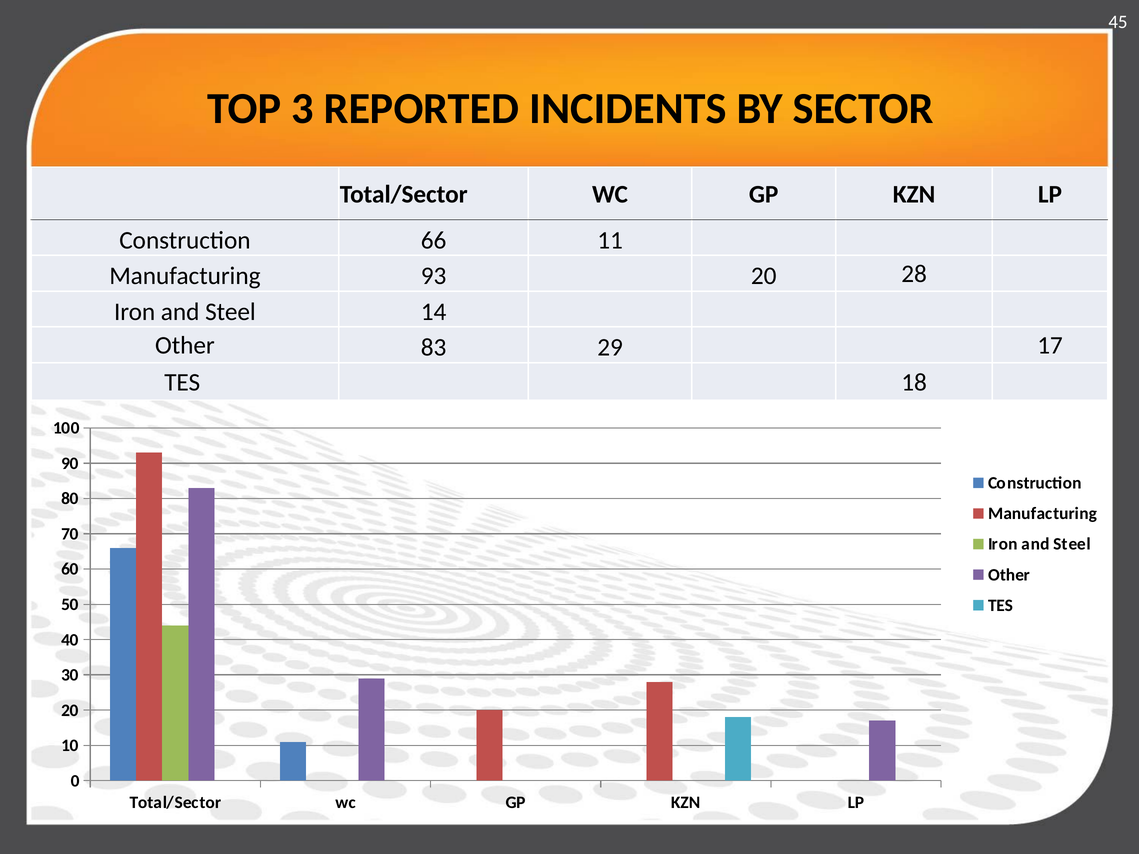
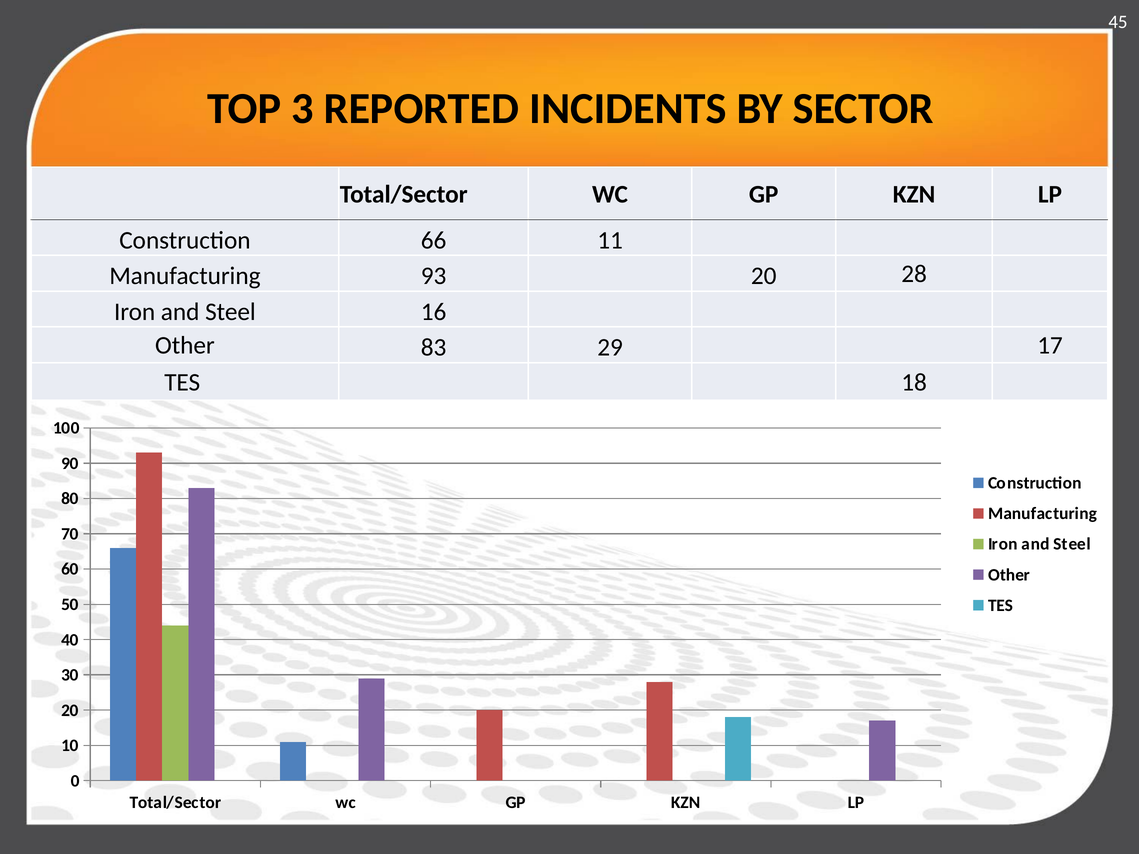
14: 14 -> 16 (434, 312)
